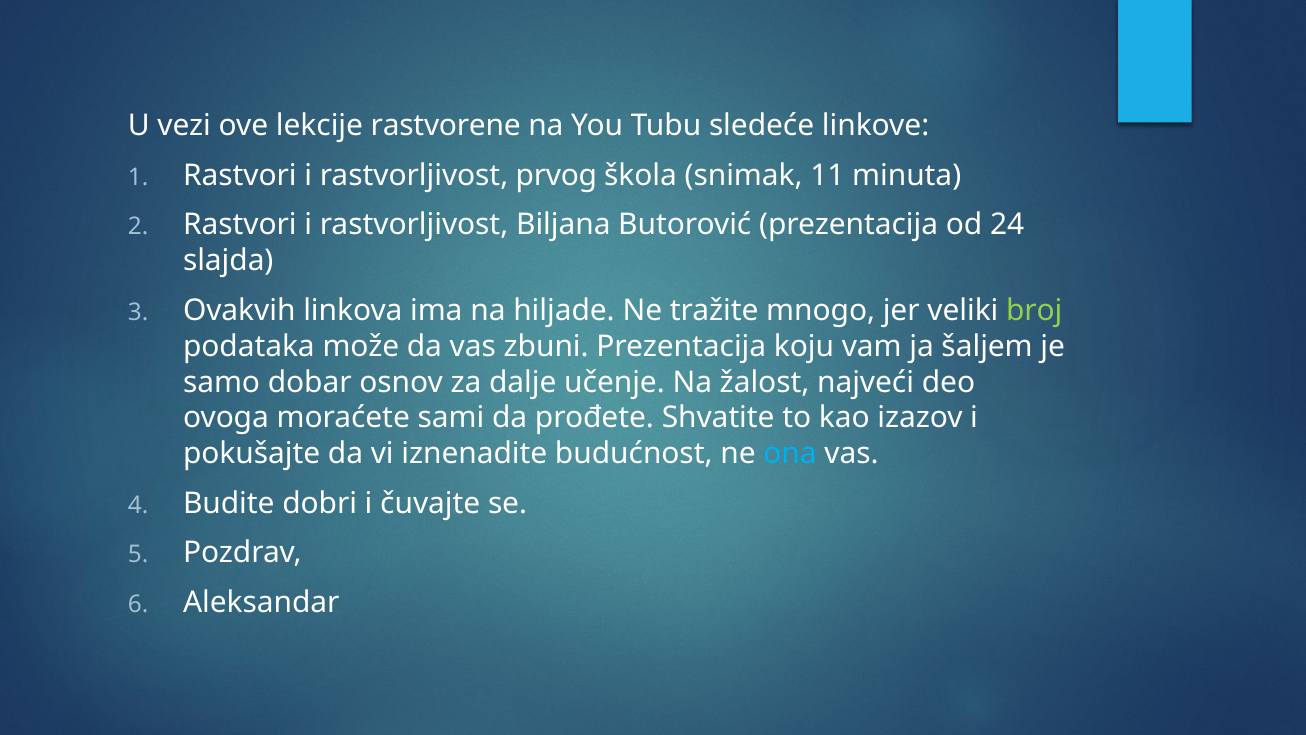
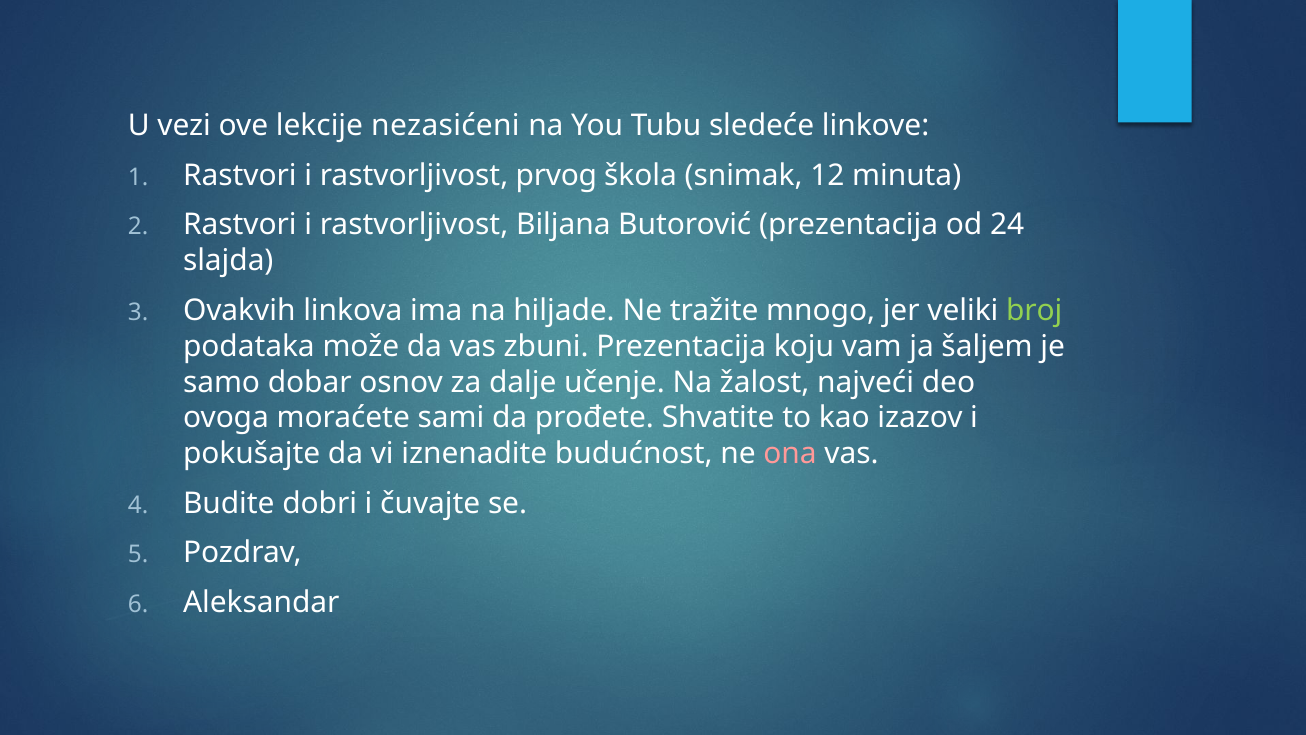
rastvorene: rastvorene -> nezasićeni (445, 126)
11: 11 -> 12 (827, 175)
ona colour: light blue -> pink (790, 454)
